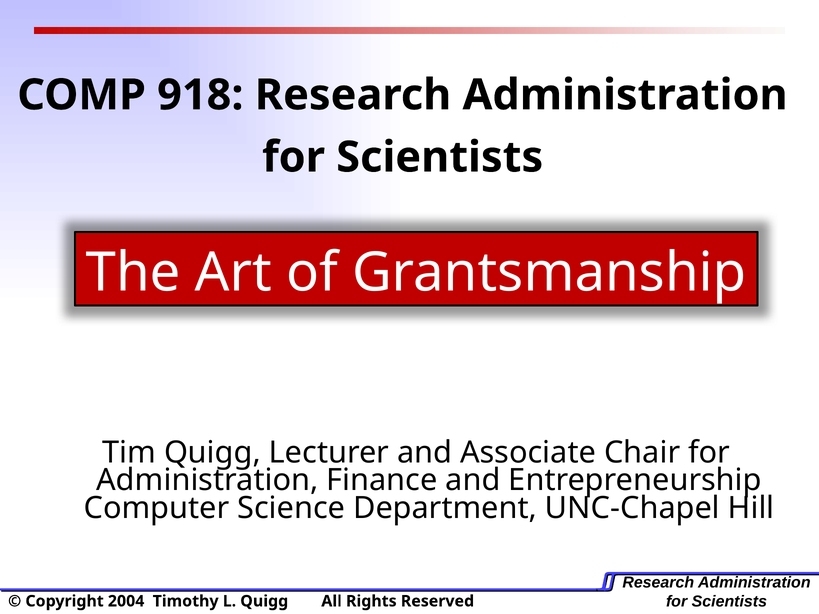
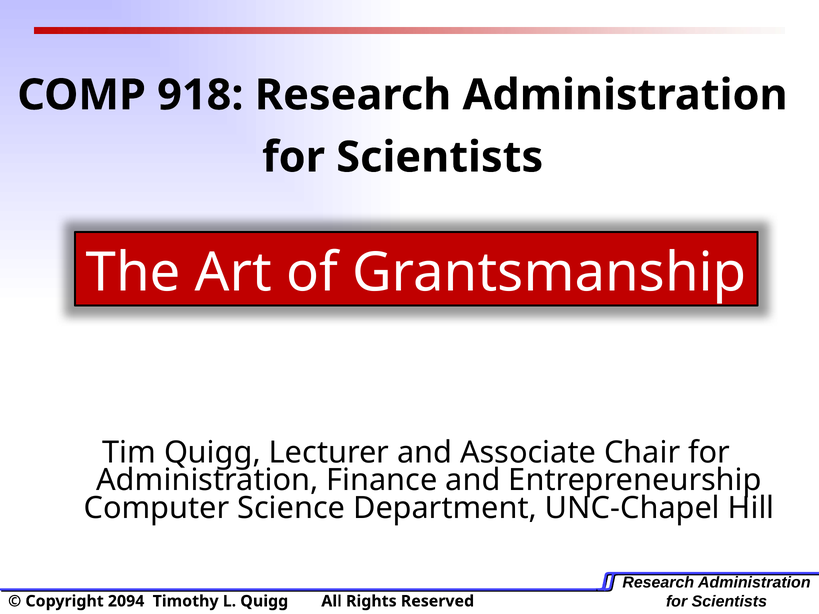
2004: 2004 -> 2094 (126, 601)
